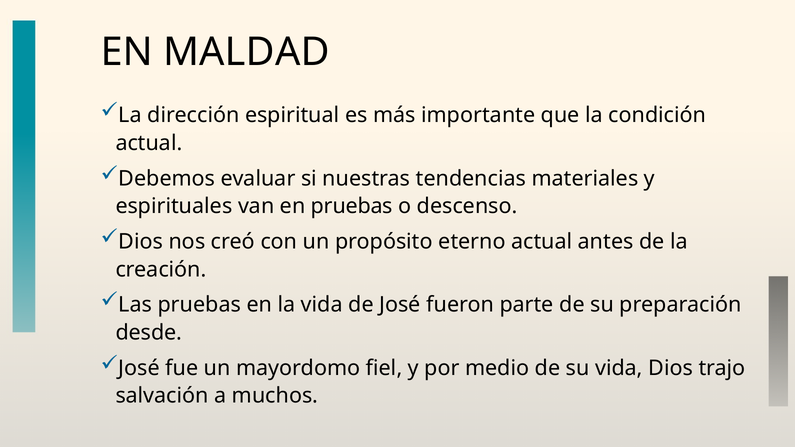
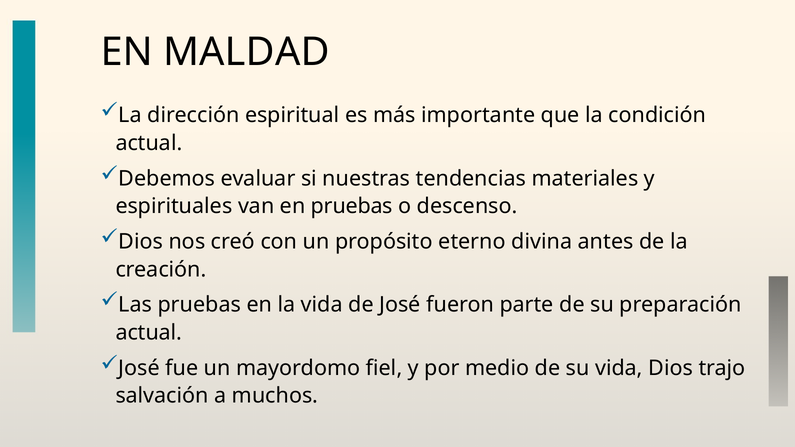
eterno actual: actual -> divina (542, 242)
desde: desde -> actual (149, 333)
